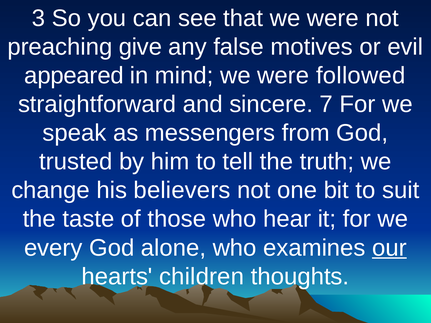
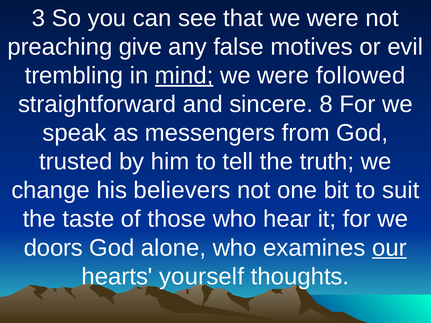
appeared: appeared -> trembling (74, 76)
mind underline: none -> present (184, 76)
7: 7 -> 8 (326, 104)
every: every -> doors (53, 248)
children: children -> yourself (202, 277)
